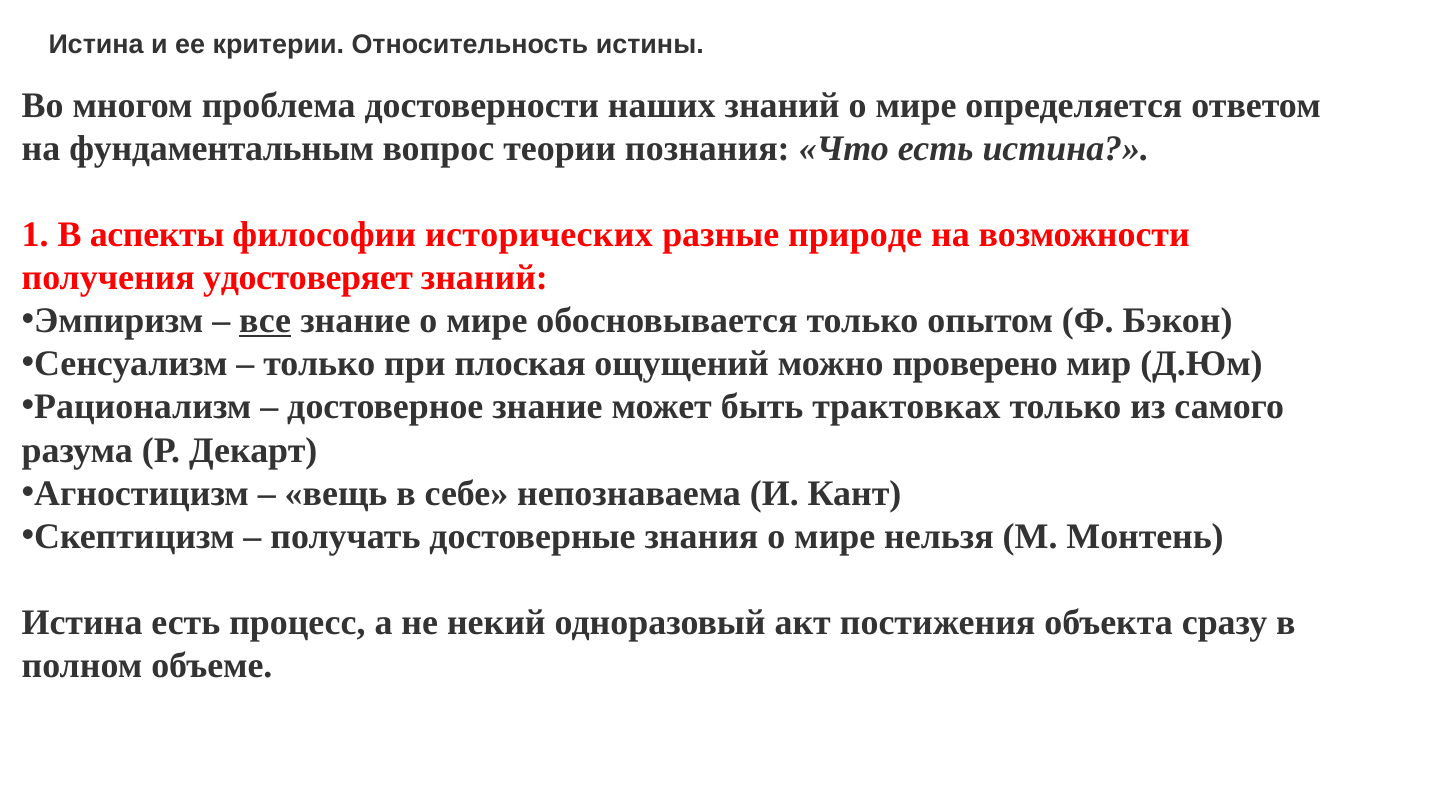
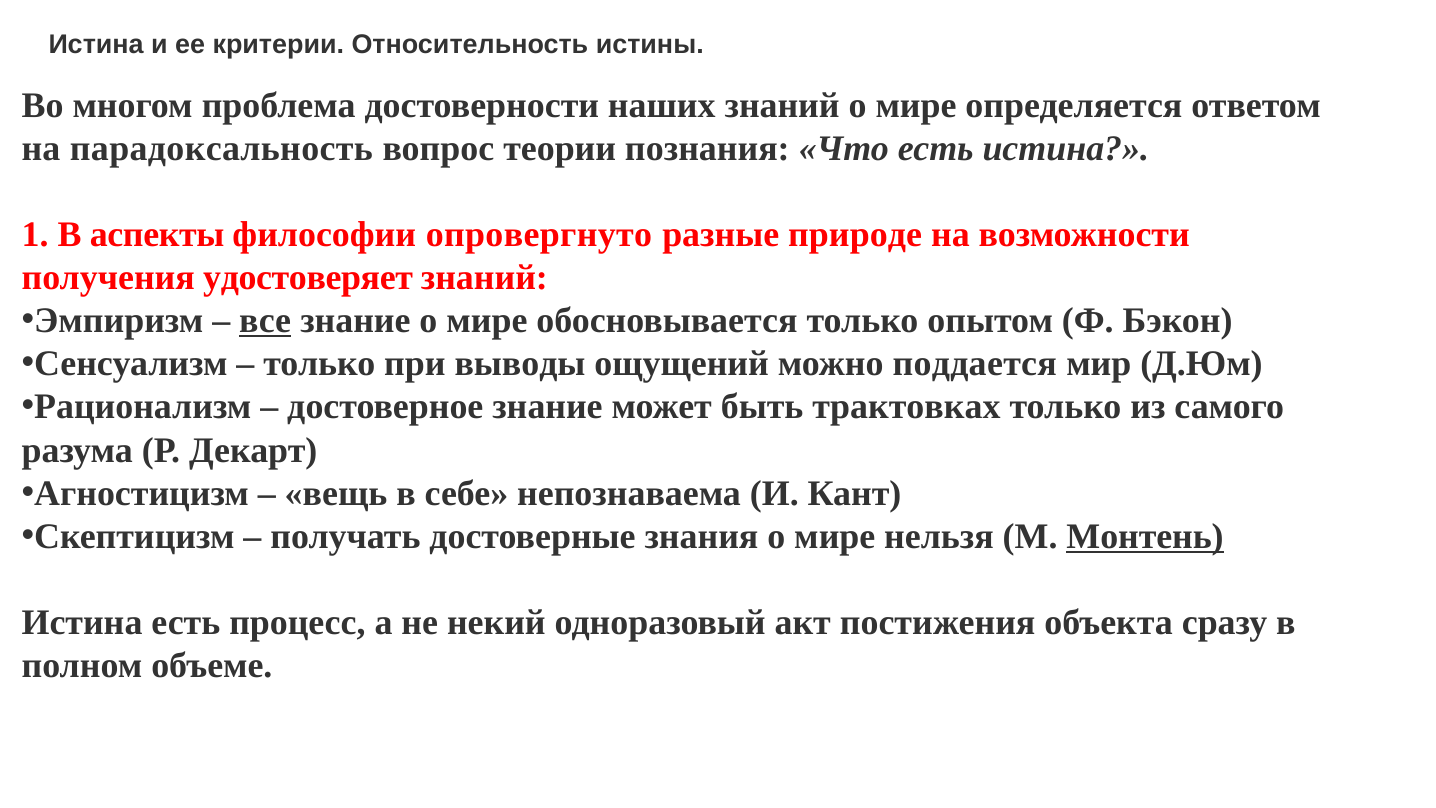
фундаментальным: фундаментальным -> парадоксальность (221, 148)
исторических: исторических -> опровергнуто (539, 235)
плоская: плоская -> выводы (520, 364)
проверено: проверено -> поддается (975, 364)
Монтень underline: none -> present (1145, 536)
